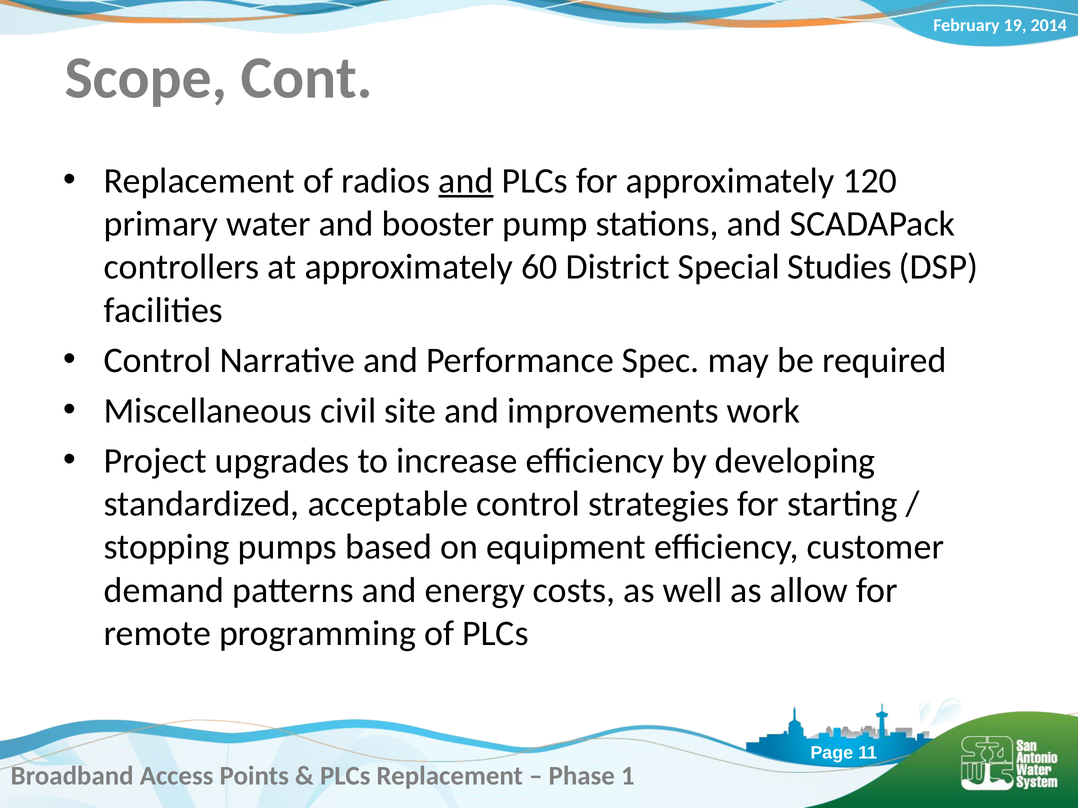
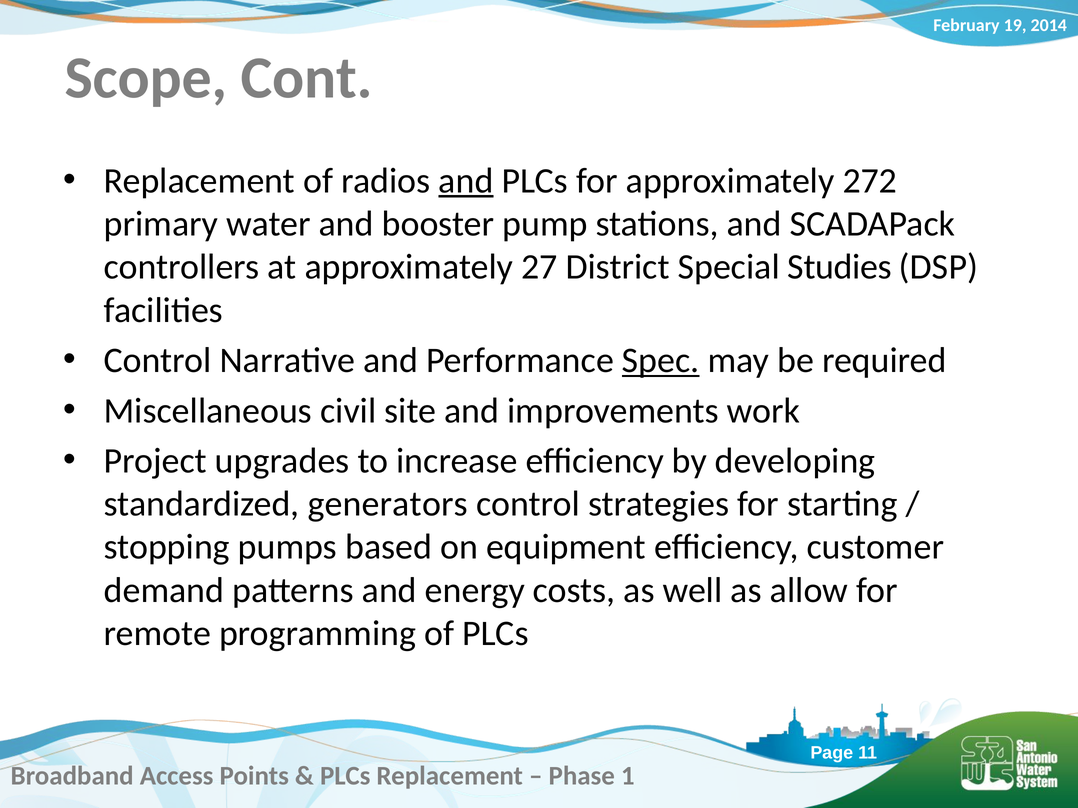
120: 120 -> 272 (870, 181)
60: 60 -> 27 (539, 267)
Spec underline: none -> present (661, 361)
acceptable: acceptable -> generators (388, 504)
